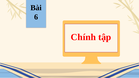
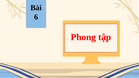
Chính: Chính -> Phong (83, 37)
